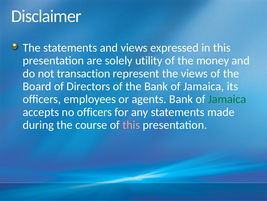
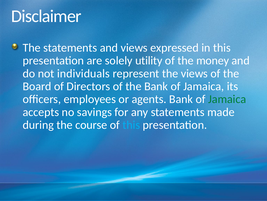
transaction: transaction -> individuals (83, 73)
no officers: officers -> savings (94, 112)
this colour: pink -> light blue (131, 125)
